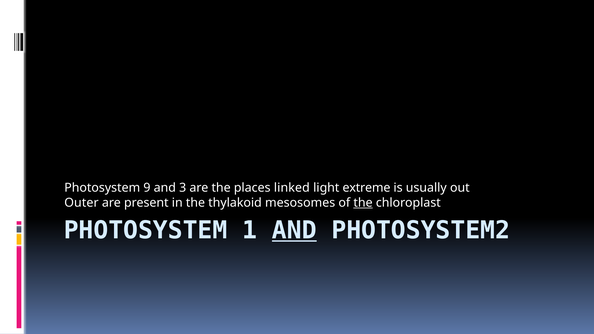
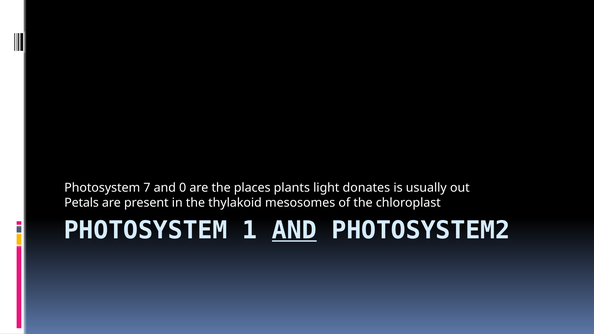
9: 9 -> 7 (147, 188)
3: 3 -> 0 (183, 188)
linked: linked -> plants (292, 188)
extreme: extreme -> donates (366, 188)
Outer: Outer -> Petals (82, 203)
the underline: present -> none (363, 203)
